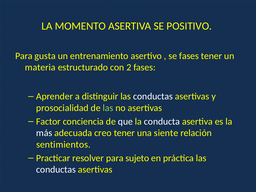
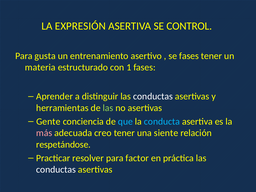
MOMENTO: MOMENTO -> EXPRESIÓN (80, 26)
POSITIVO: POSITIVO -> CONTROL (189, 26)
2: 2 -> 1 (129, 67)
prosocialidad: prosocialidad -> herramientas (62, 108)
Factor: Factor -> Gente (48, 121)
que colour: white -> light blue (125, 121)
conducta colour: white -> light blue (162, 121)
más colour: white -> pink (44, 133)
sentimientos: sentimientos -> respetándose (63, 145)
sujeto: sujeto -> factor (137, 158)
